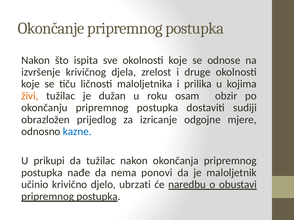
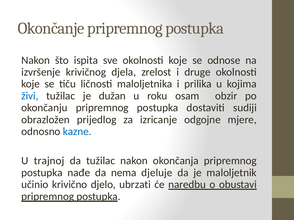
živi colour: orange -> blue (30, 96)
prikupi: prikupi -> trajnoj (49, 161)
ponovi: ponovi -> djeluje (157, 173)
